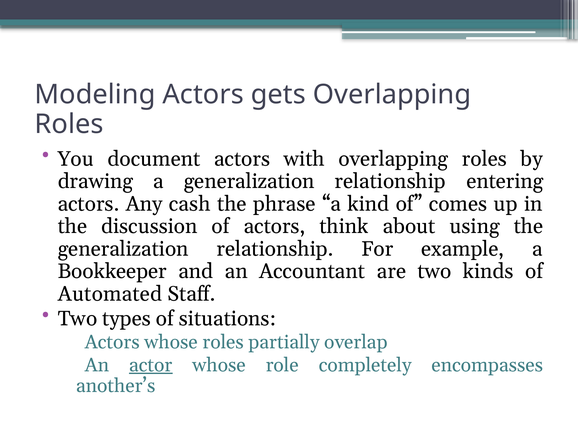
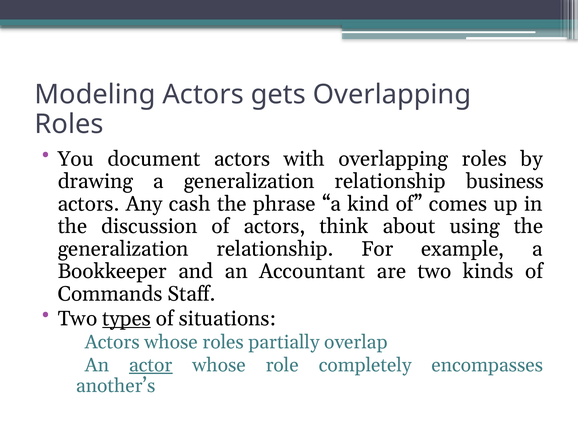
entering: entering -> business (505, 182)
Automated: Automated -> Commands (110, 294)
types underline: none -> present (127, 319)
